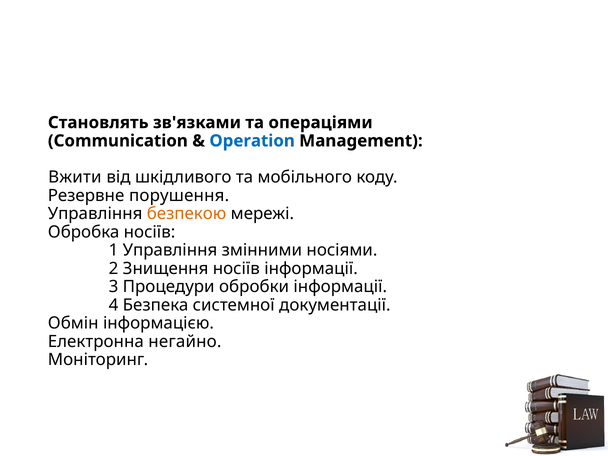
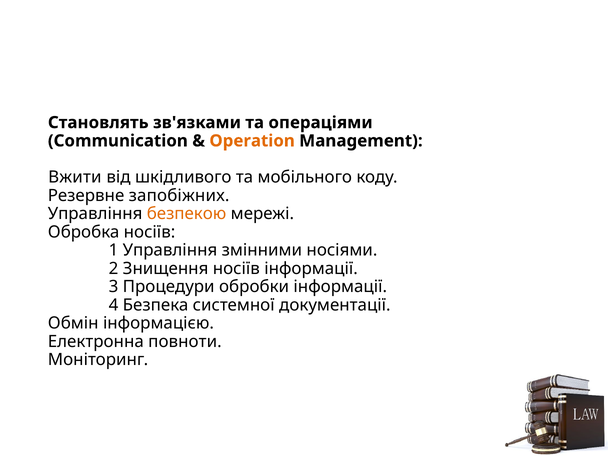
Operation colour: blue -> orange (252, 141)
порушення: порушення -> запобіжних (179, 196)
негайно: негайно -> повноти (185, 341)
